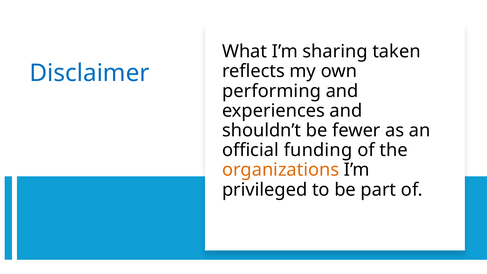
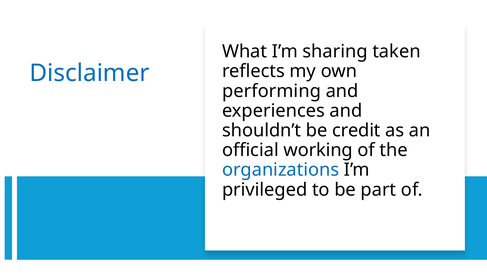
fewer: fewer -> credit (356, 130)
funding: funding -> working (318, 150)
organizations colour: orange -> blue (281, 170)
